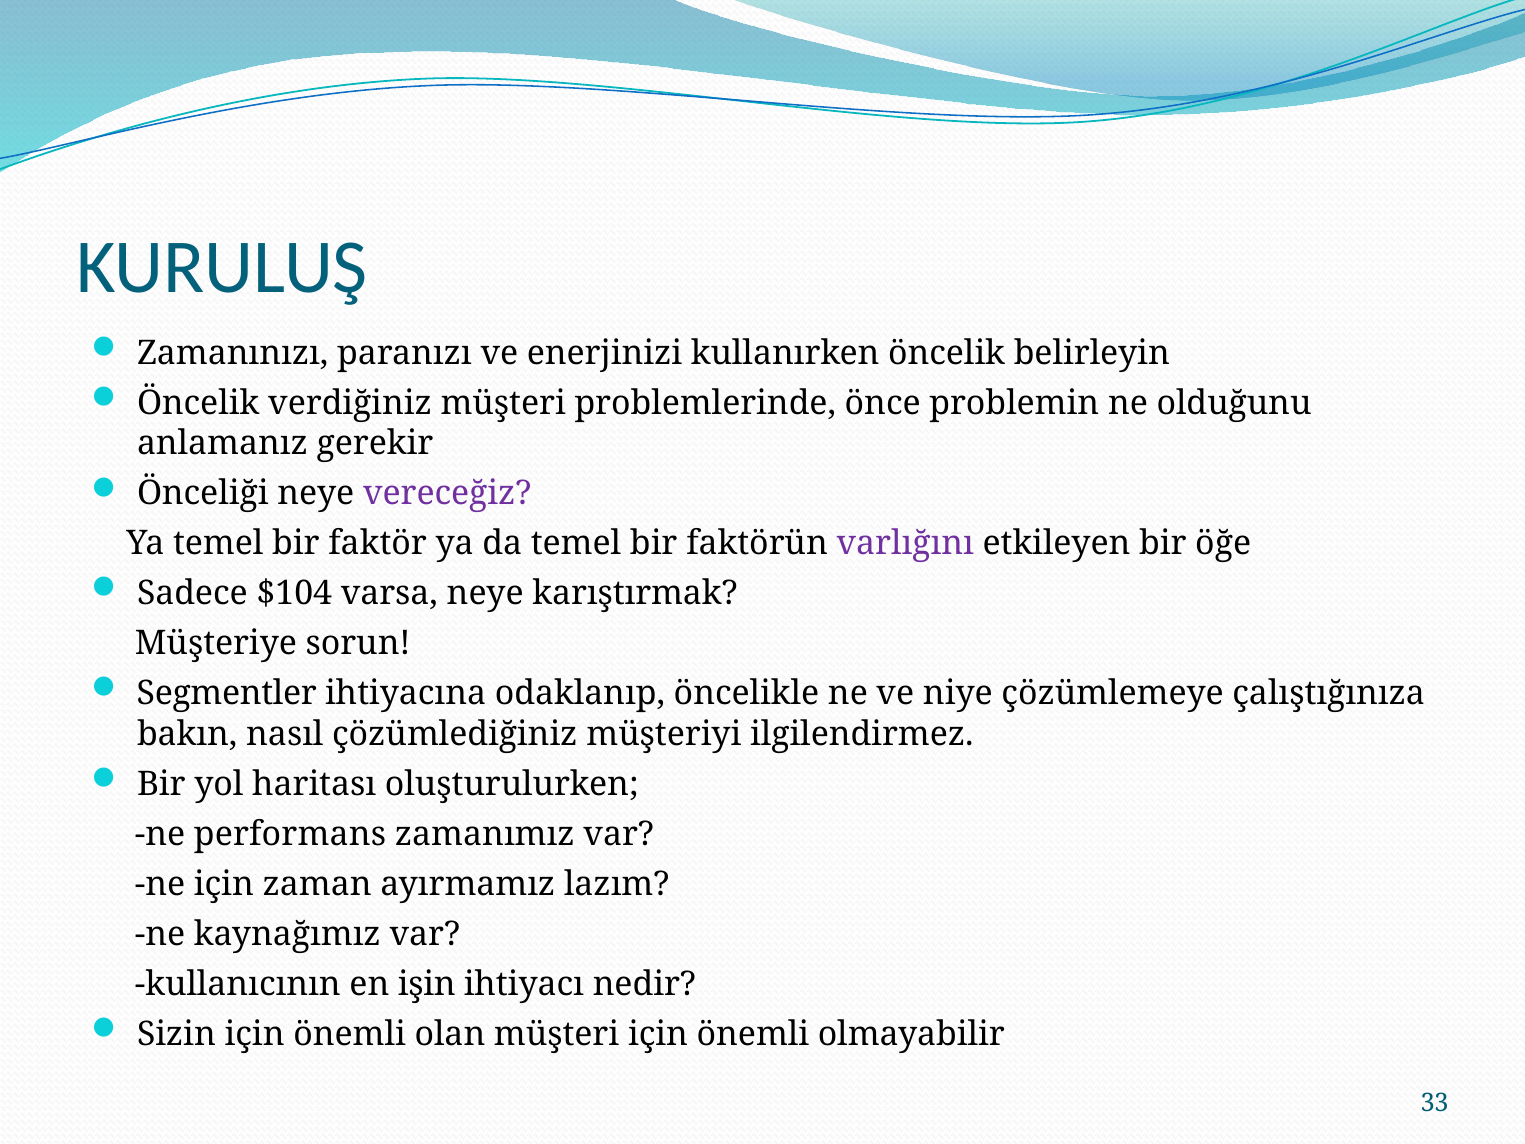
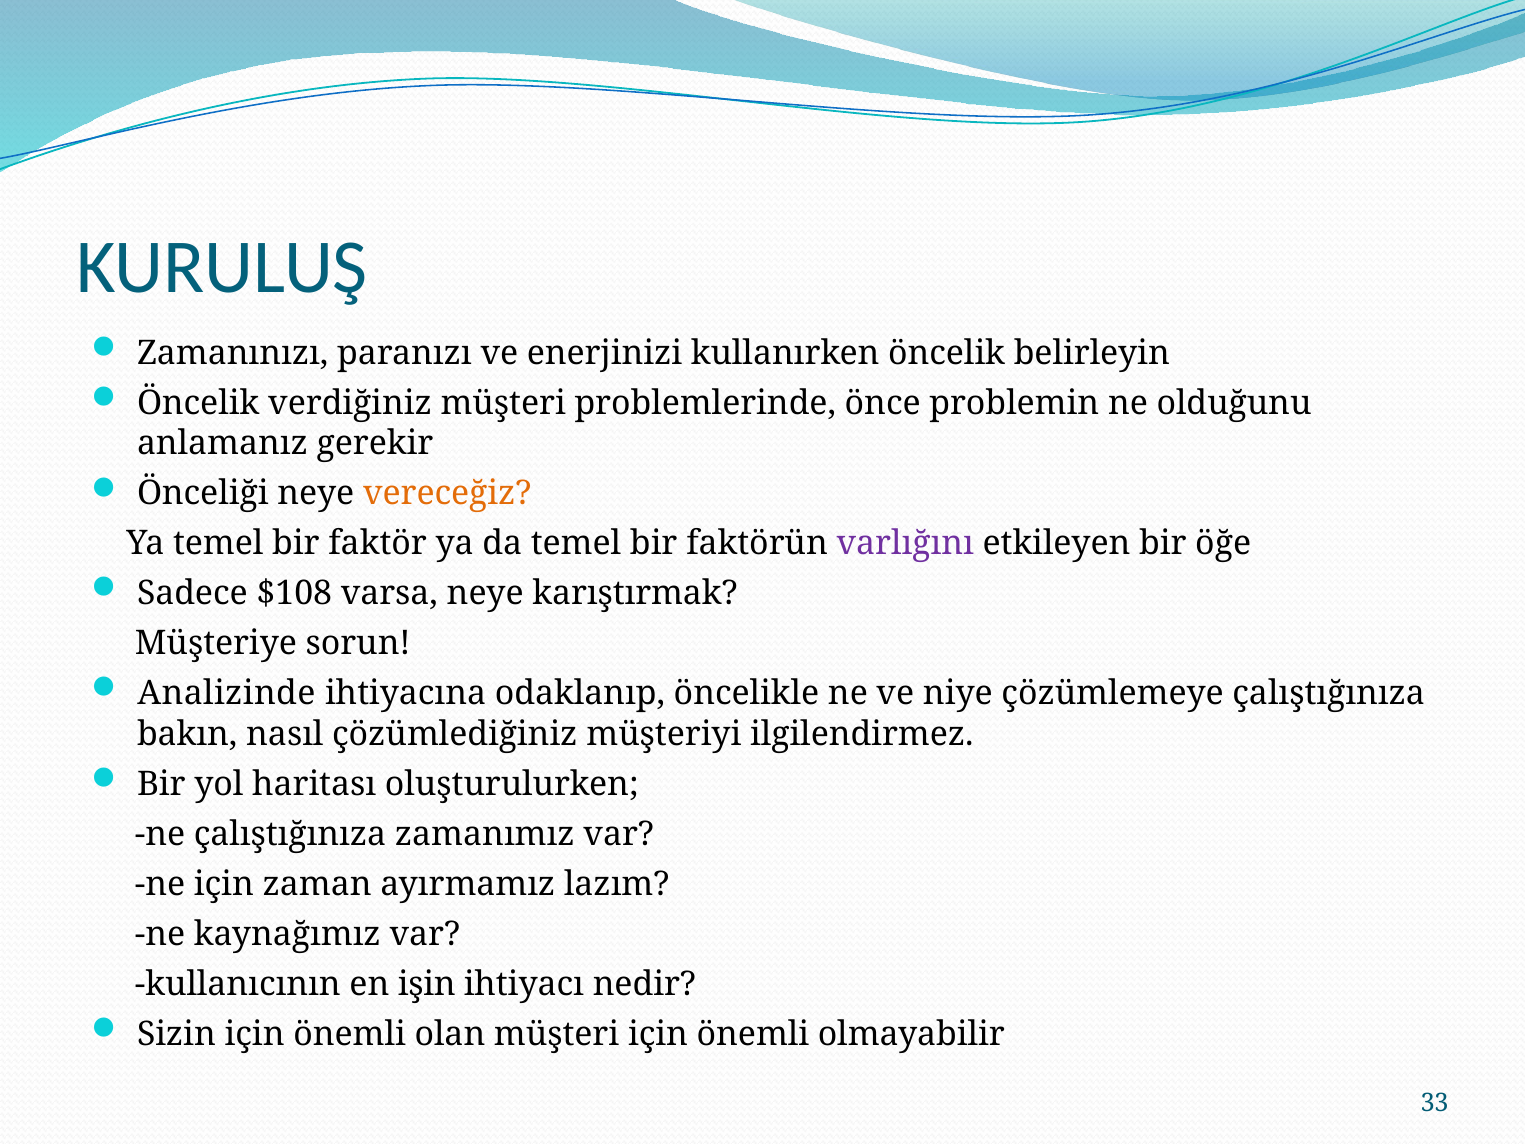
vereceğiz colour: purple -> orange (447, 494)
$104: $104 -> $108 (294, 593)
Segmentler: Segmentler -> Analizinde (226, 693)
ne performans: performans -> çalıştığınıza (290, 834)
